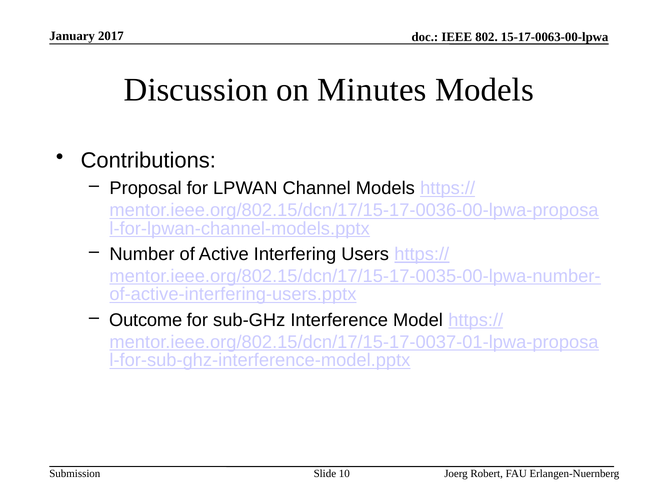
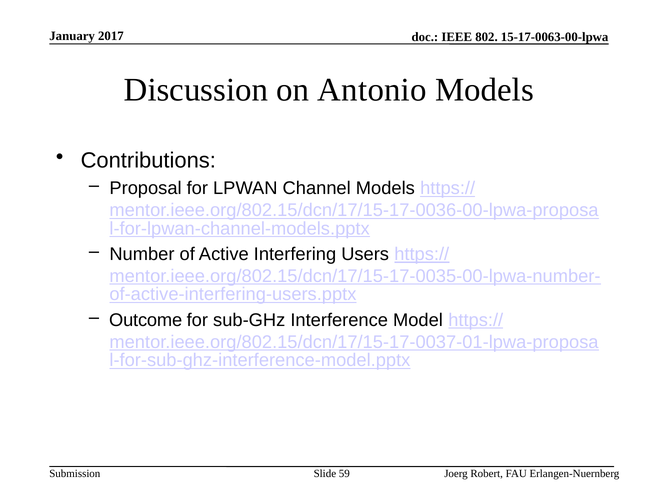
Minutes: Minutes -> Antonio (372, 90)
10: 10 -> 59 (344, 473)
